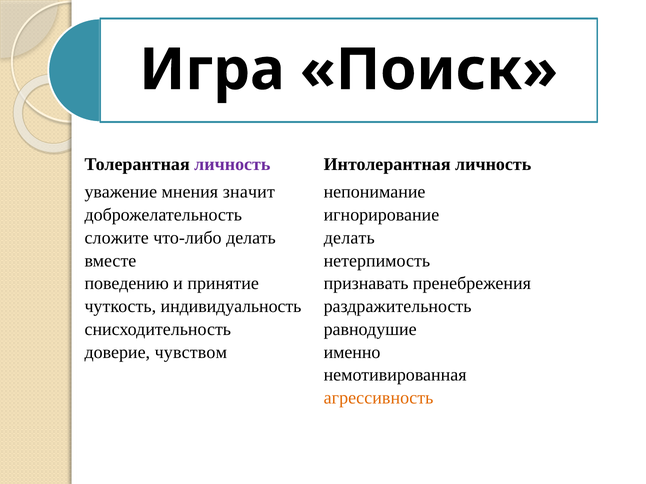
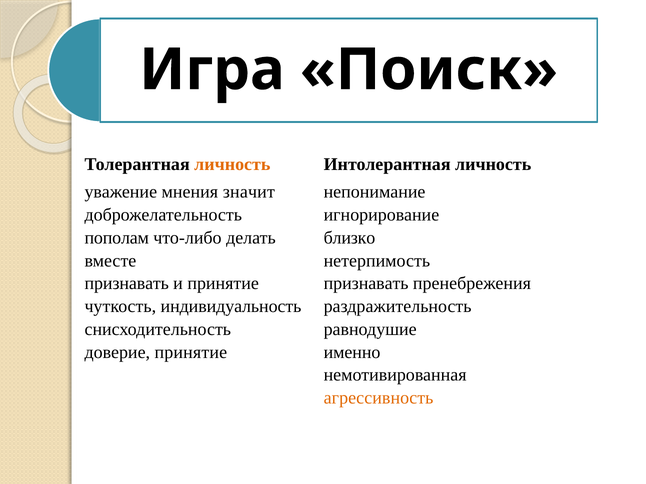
личность colour: purple -> orange (232, 164)
сложите: сложите -> пополам (117, 238)
делать: делать -> близко (349, 238)
поведению: поведению -> признавать (127, 284)
доверие чувством: чувством -> принятие (191, 352)
